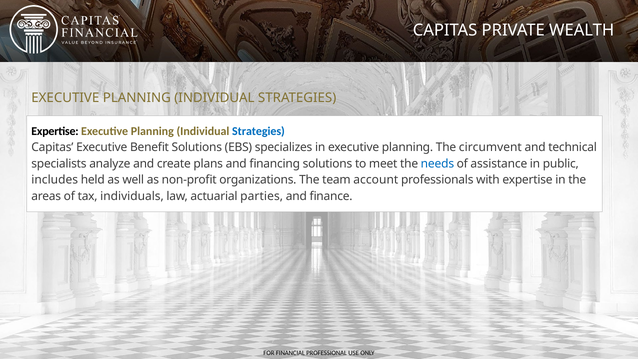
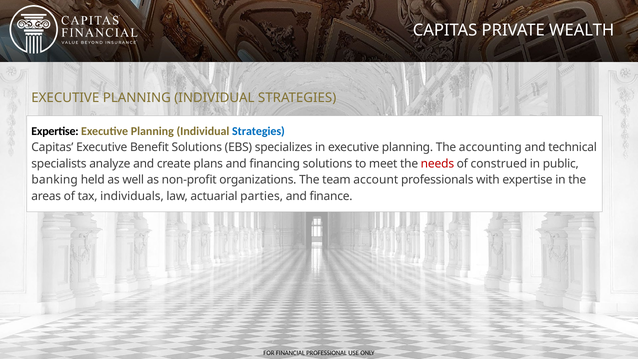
circumvent: circumvent -> accounting (490, 147)
needs colour: blue -> red (437, 164)
assistance: assistance -> construed (499, 164)
includes: includes -> banking (55, 180)
